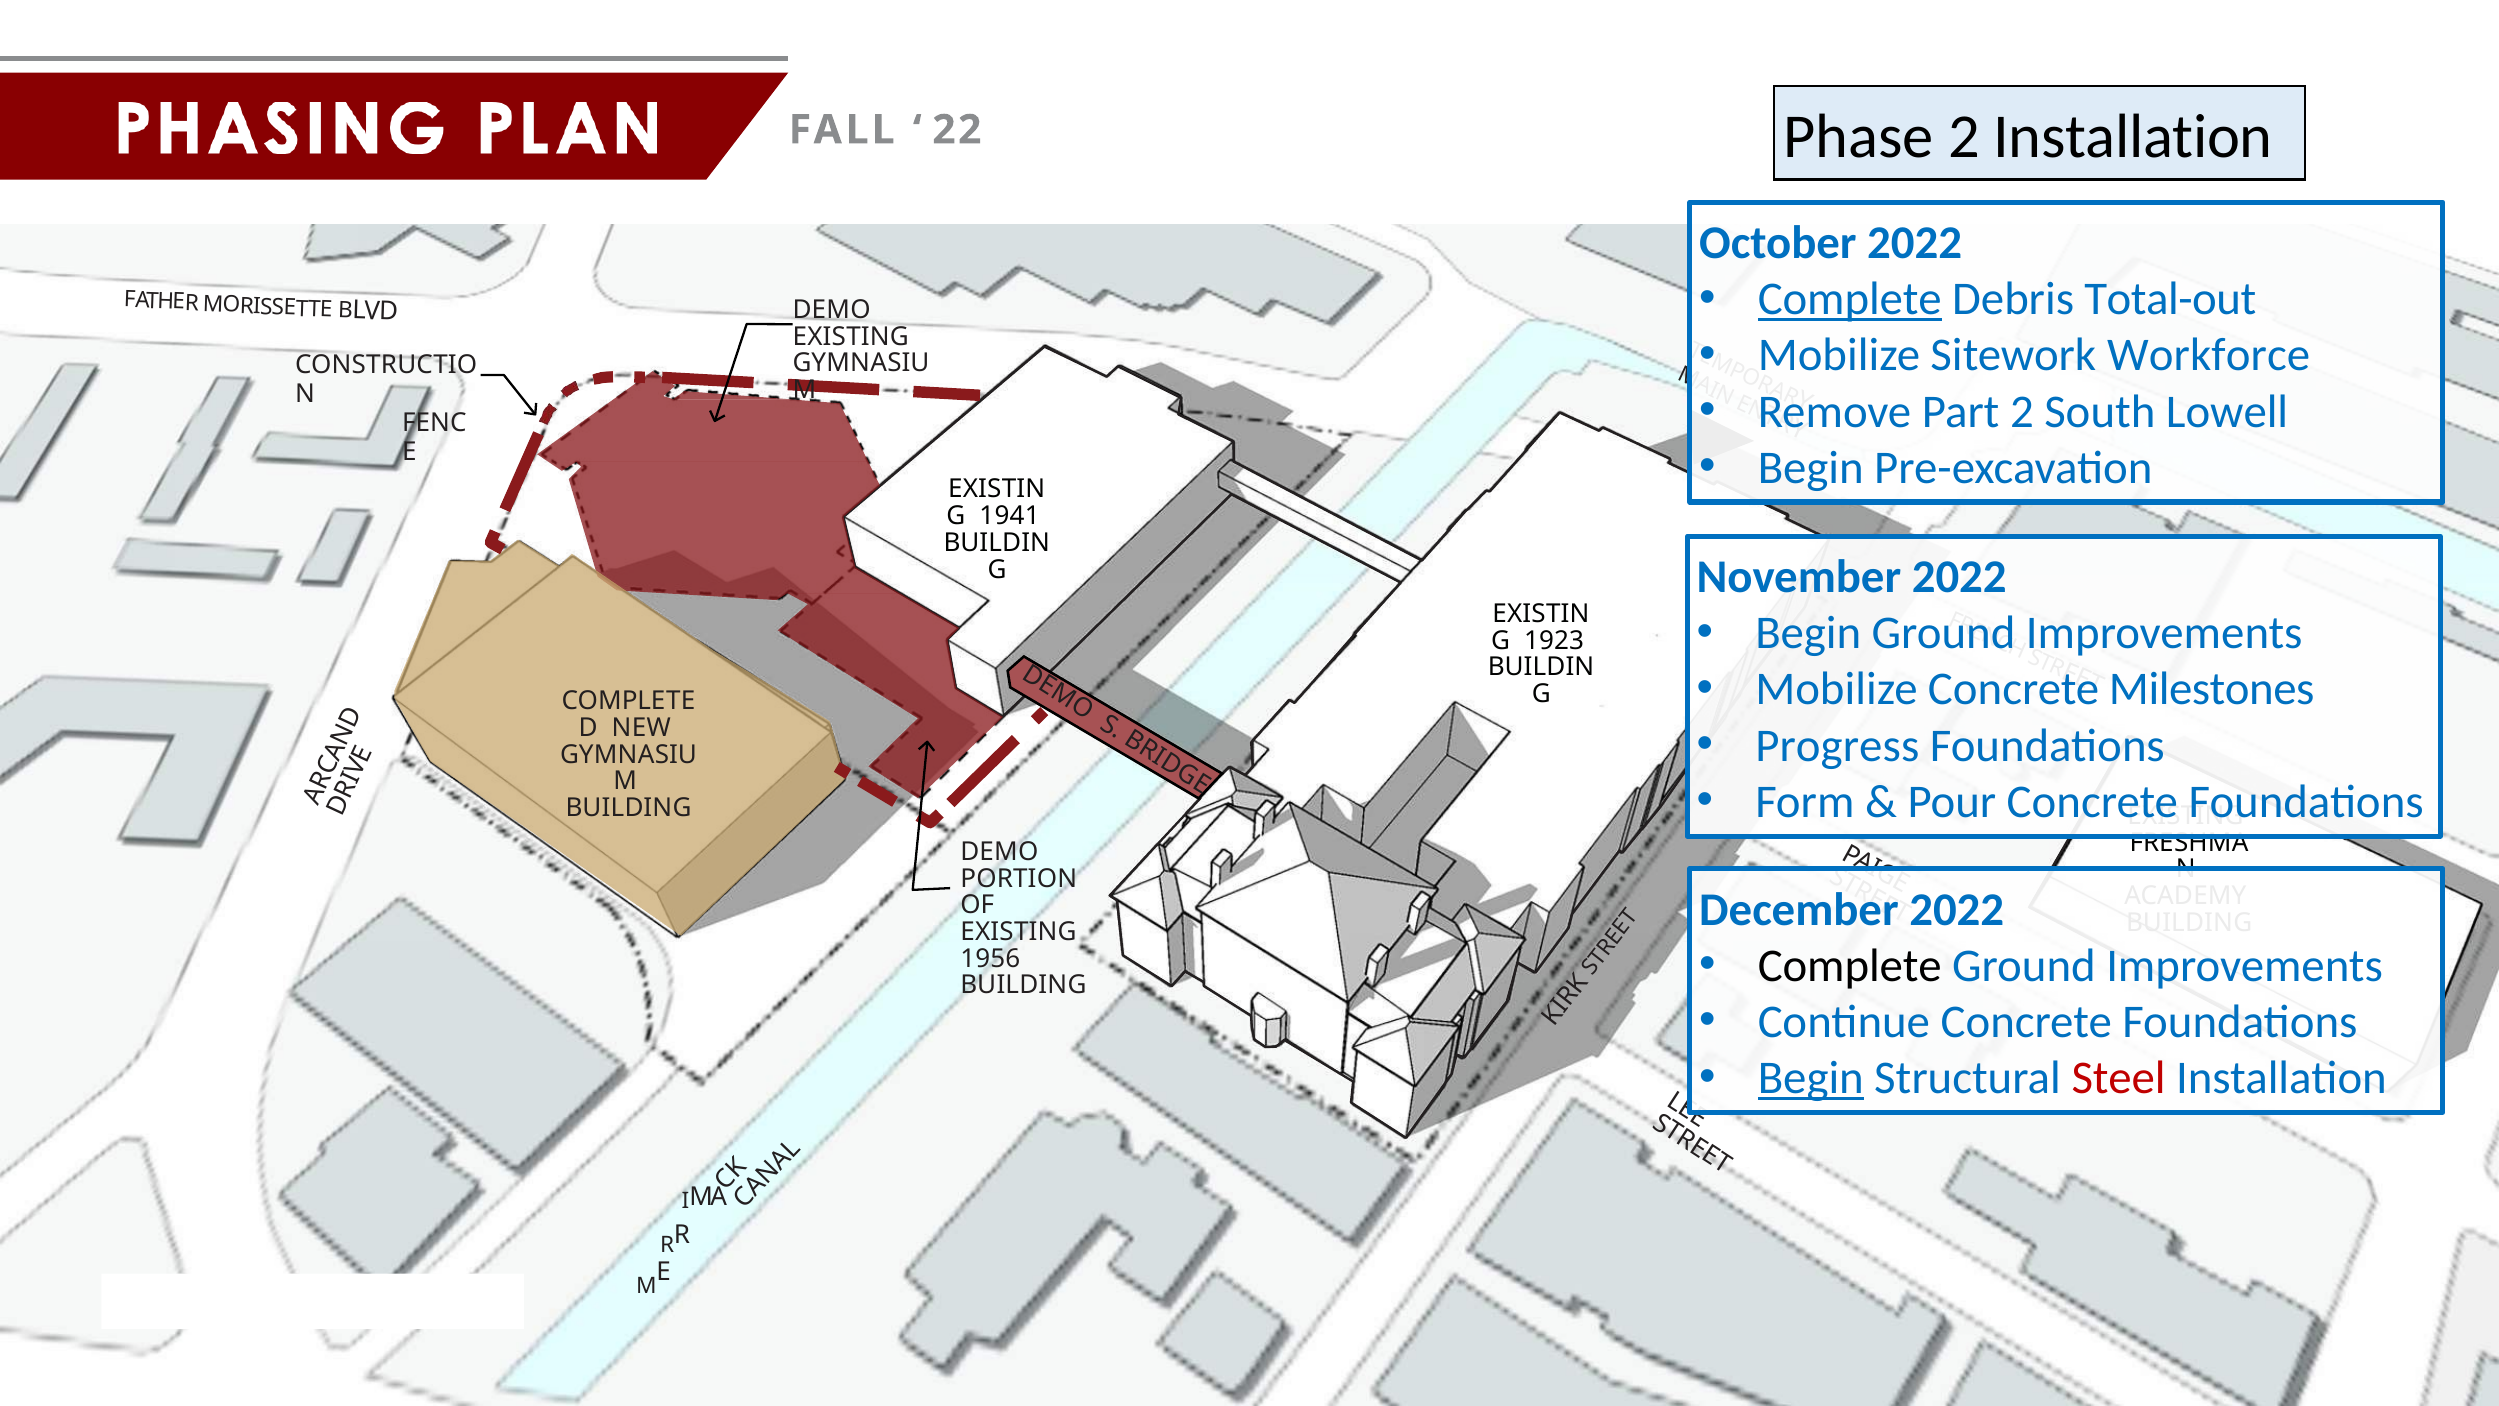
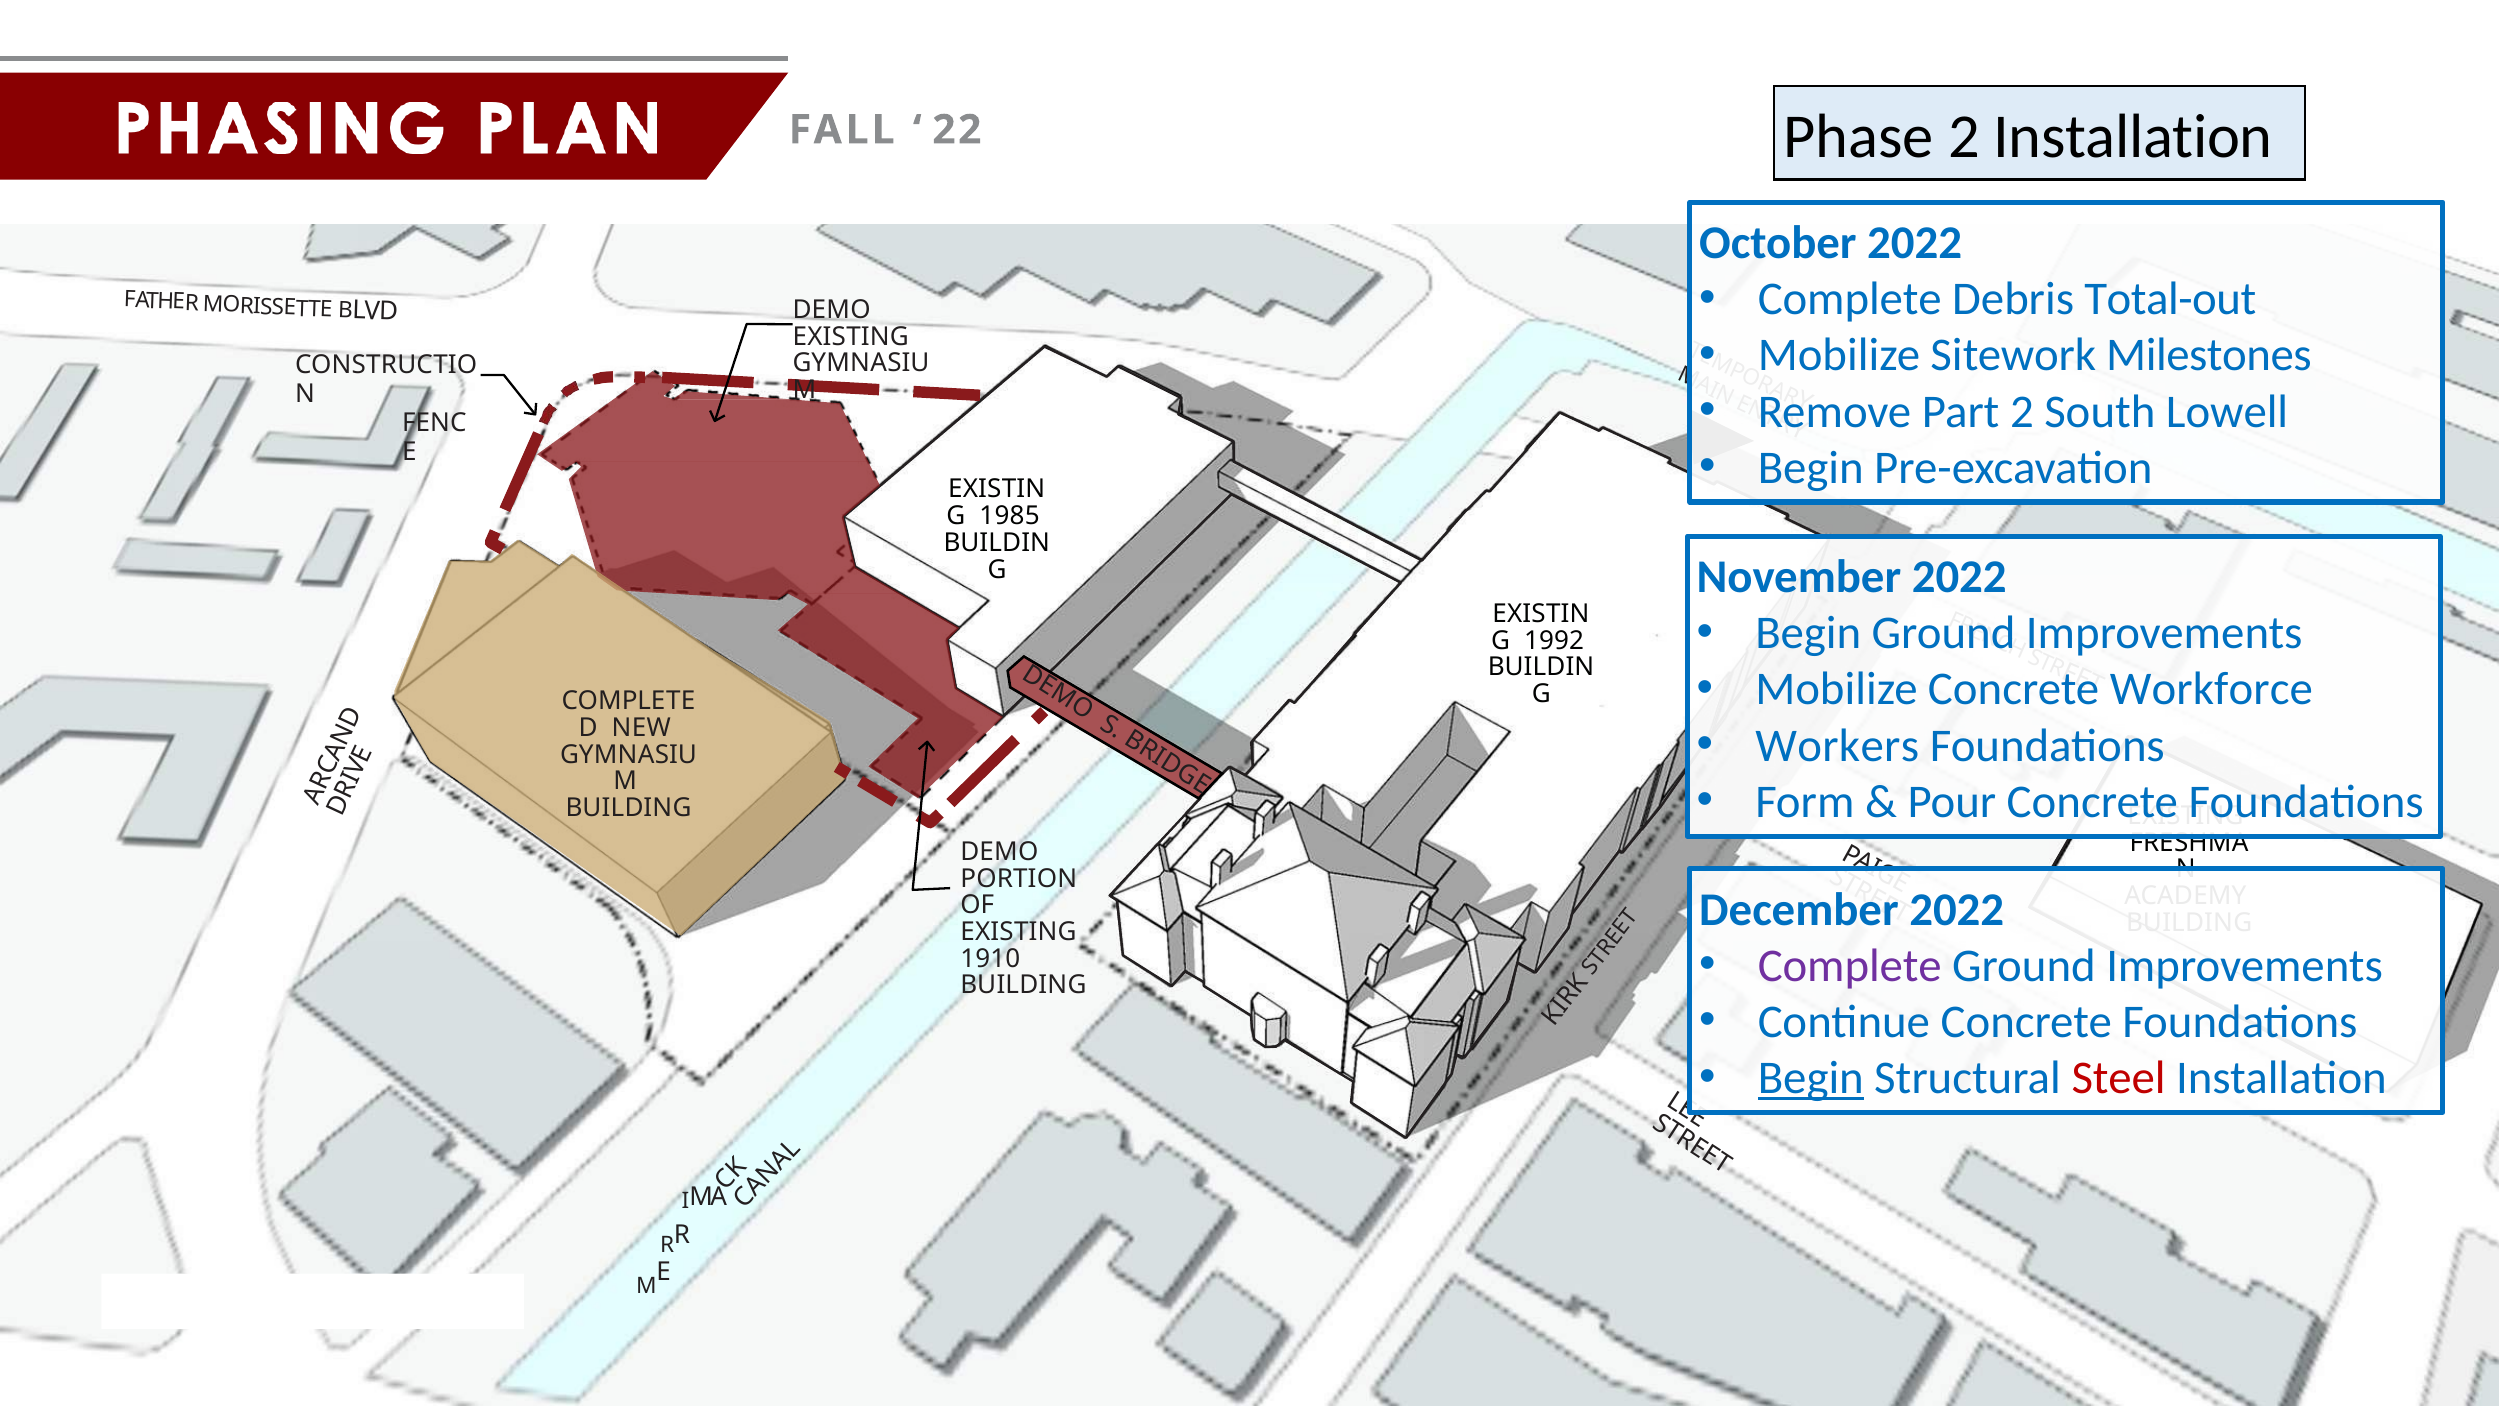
Complete underline: present -> none (1850, 299)
Workforce: Workforce -> Milestones (2209, 355)
1941: 1941 -> 1985 (1010, 516)
1923: 1923 -> 1992 (1554, 641)
Milestones: Milestones -> Workforce (2211, 689)
Progress: Progress -> Workers (1837, 746)
Complete colour: black -> purple (1850, 966)
1956: 1956 -> 1910 (990, 958)
